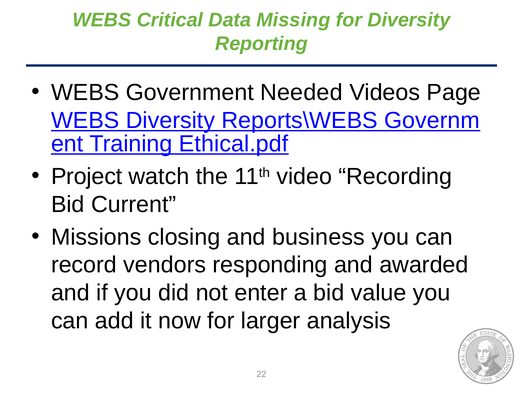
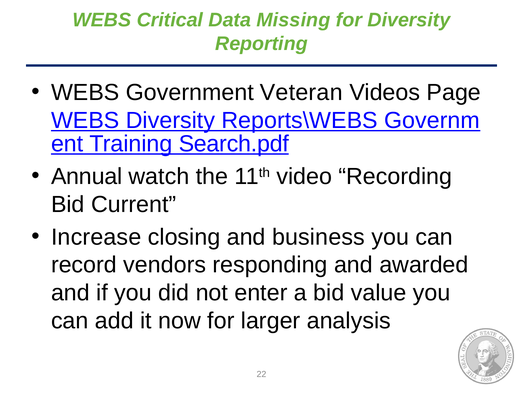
Needed: Needed -> Veteran (301, 92)
Ethical.pdf: Ethical.pdf -> Search.pdf (234, 143)
Project: Project -> Annual (87, 176)
Missions: Missions -> Increase (96, 237)
